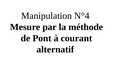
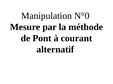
N°4: N°4 -> N°0 (82, 16)
